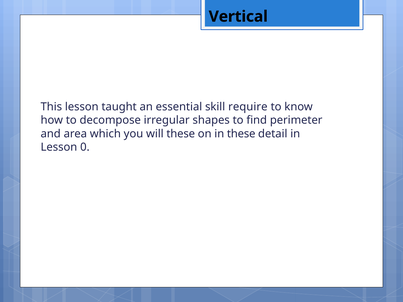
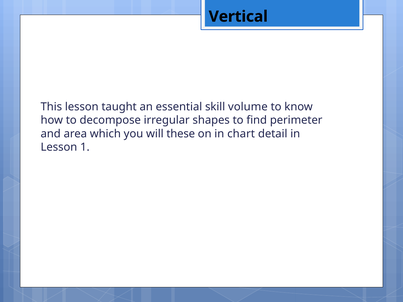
require: require -> volume (248, 107)
in these: these -> chart (241, 134)
0: 0 -> 1 (85, 147)
